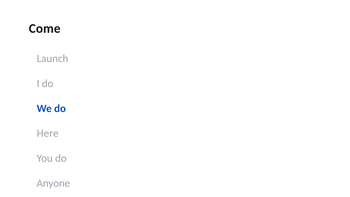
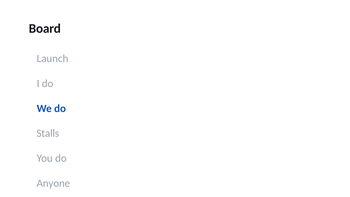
Come: Come -> Board (45, 28)
Here: Here -> Stalls (48, 133)
